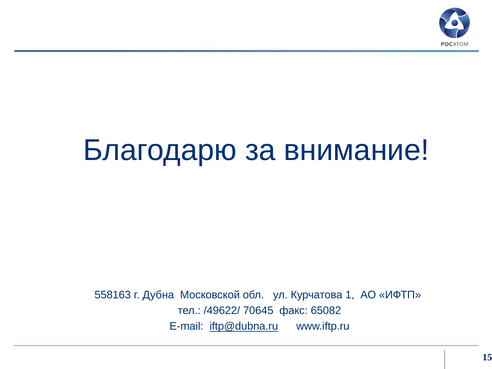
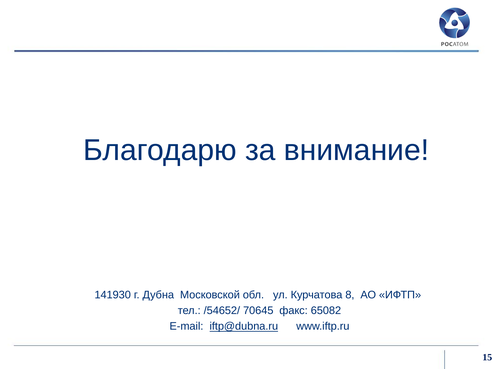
558163: 558163 -> 141930 (113, 295)
1: 1 -> 8 (350, 295)
/49622/: /49622/ -> /54652/ (222, 311)
